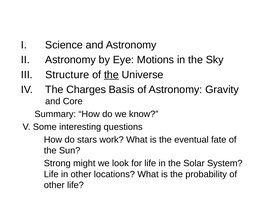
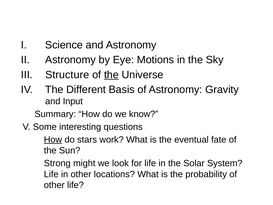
Charges: Charges -> Different (86, 90)
Core: Core -> Input (73, 101)
How underline: none -> present (53, 139)
